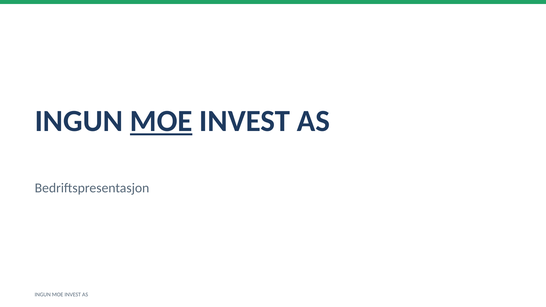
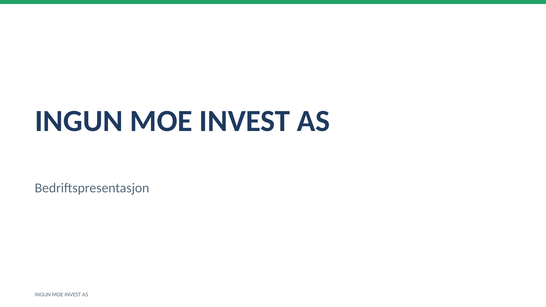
MOE underline: present -> none (161, 121)
